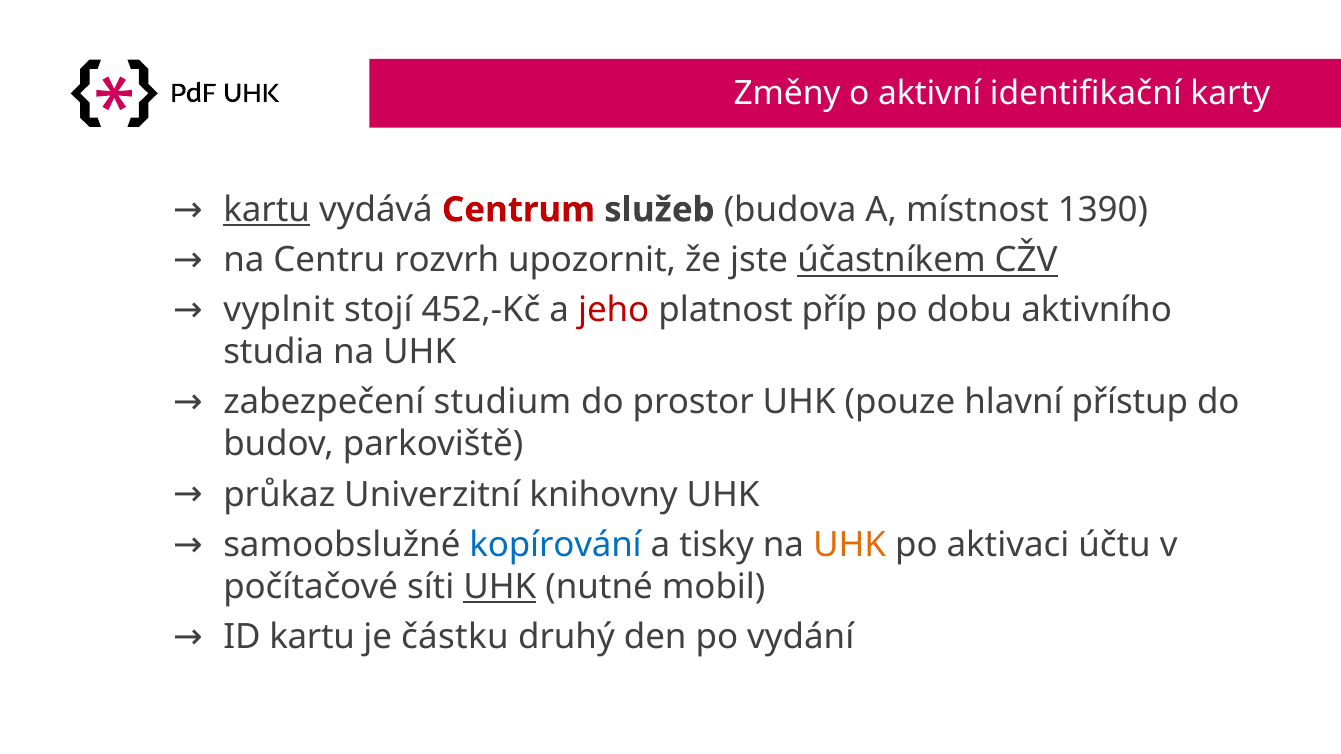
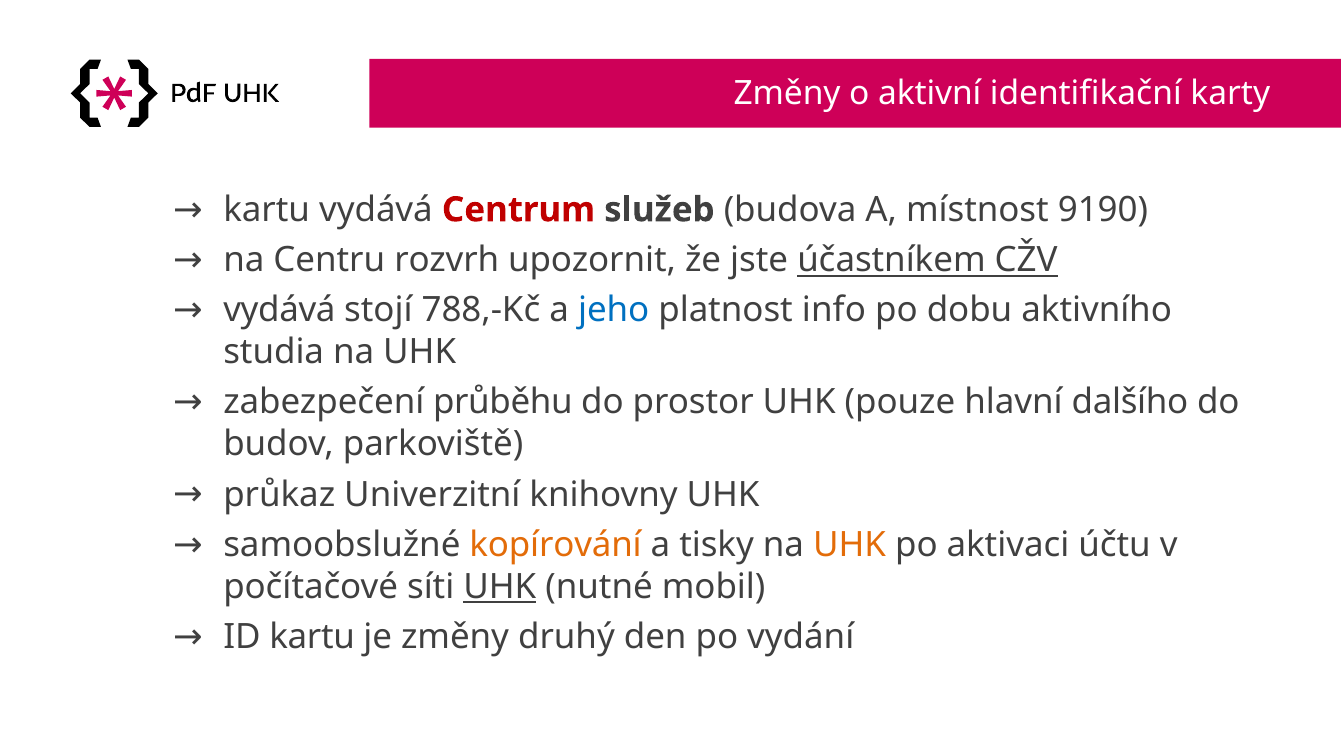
kartu underline: present -> none (267, 210)
1390: 1390 -> 9190 (1103, 210)
vyplnit: vyplnit -> vydává (279, 310)
452,-Kč: 452,-Kč -> 788,-Kč (481, 310)
jeho colour: red -> blue (614, 310)
příp: příp -> info (834, 310)
studium: studium -> průběhu (503, 403)
přístup: přístup -> dalšího (1130, 403)
kopírování colour: blue -> orange (556, 545)
je částku: částku -> změny (455, 637)
